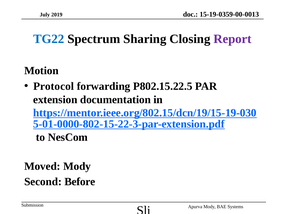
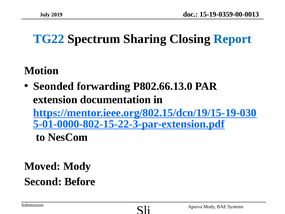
Report colour: purple -> blue (232, 39)
Protocol: Protocol -> Seonded (54, 86)
P802.15.22.5: P802.15.22.5 -> P802.66.13.0 (163, 86)
